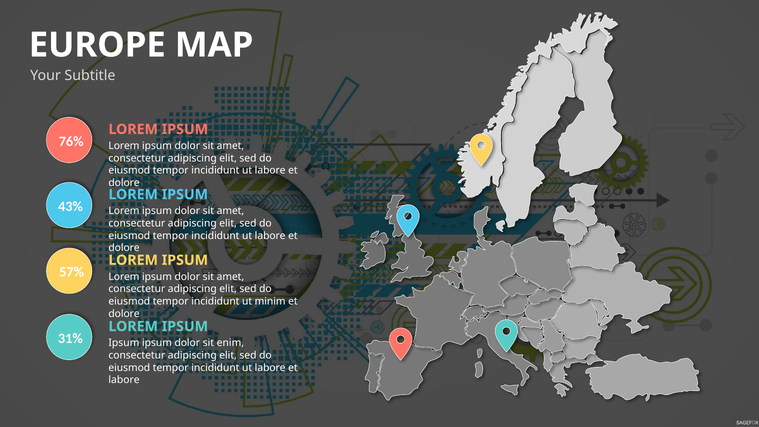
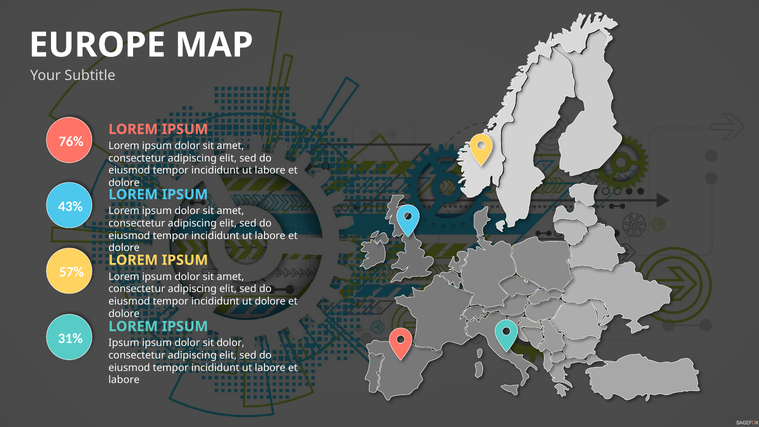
ut minim: minim -> dolore (270, 301)
sit enim: enim -> dolor (230, 343)
